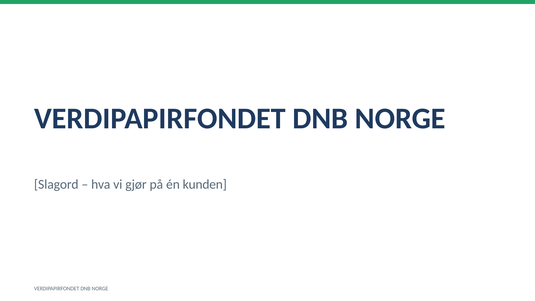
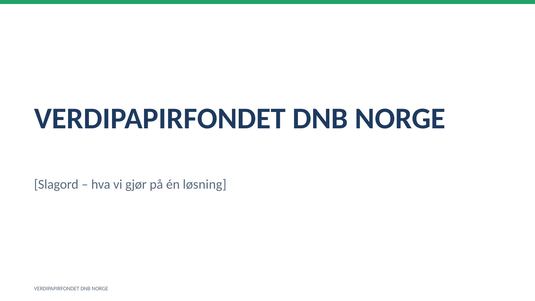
kunden: kunden -> løsning (205, 184)
